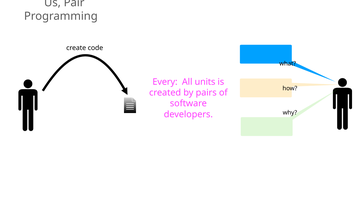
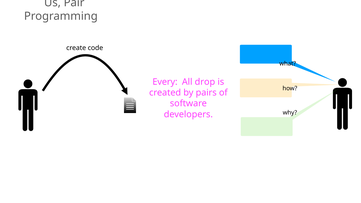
units: units -> drop (205, 82)
